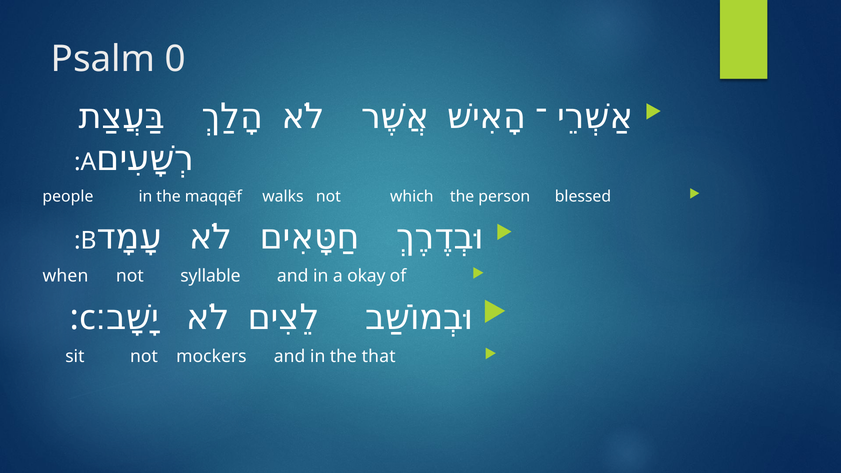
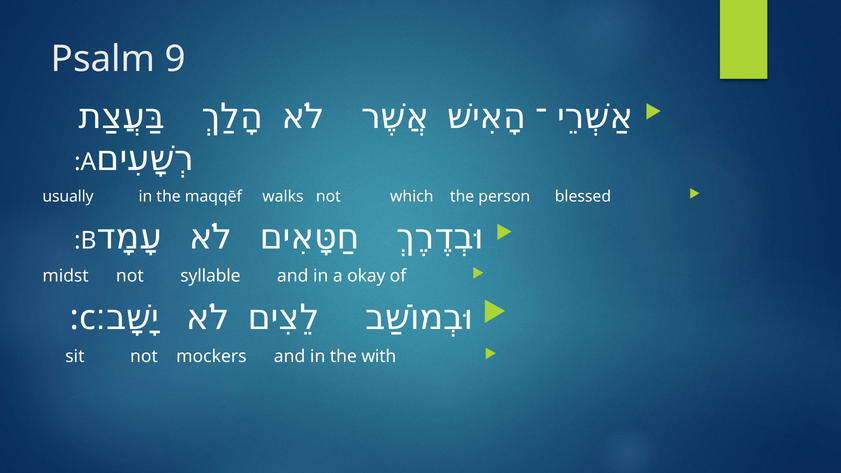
0: 0 -> 9 (175, 59)
people: people -> usually (68, 196)
when: when -> midst (66, 276)
that: that -> with (379, 357)
